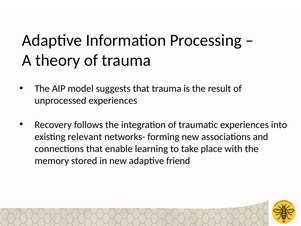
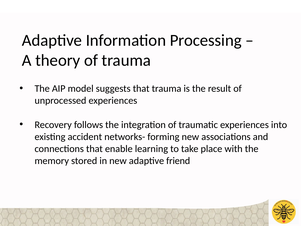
relevant: relevant -> accident (85, 137)
